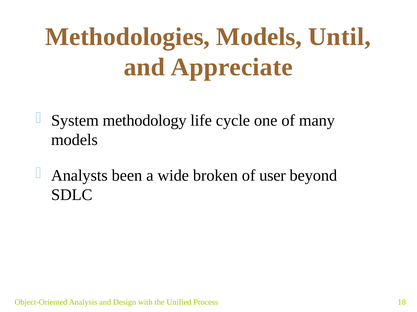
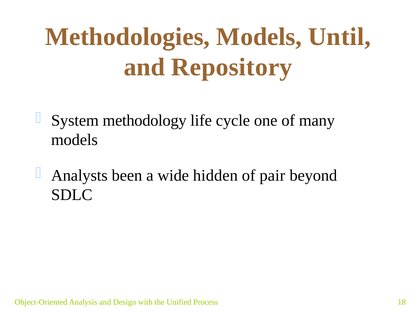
Appreciate: Appreciate -> Repository (232, 67)
broken: broken -> hidden (215, 176)
user: user -> pair (272, 176)
